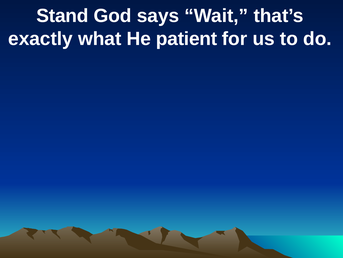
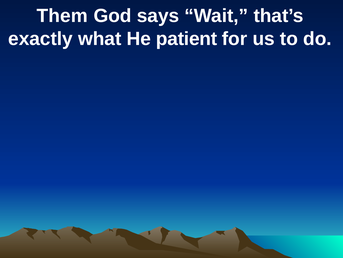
Stand: Stand -> Them (62, 16)
